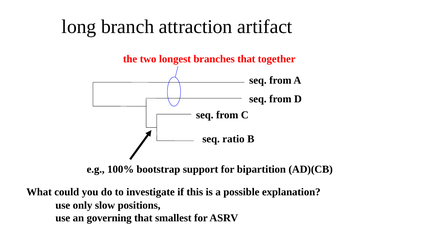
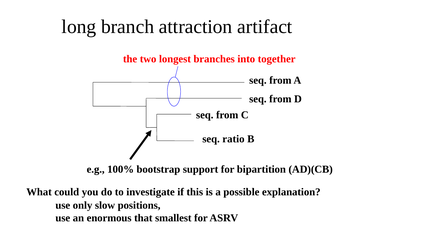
branches that: that -> into (246, 59)
governing: governing -> enormous (109, 218)
